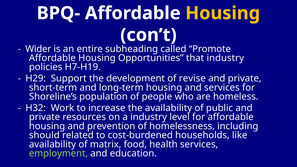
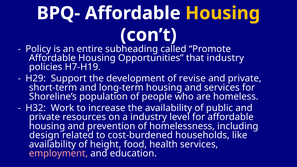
Wider: Wider -> Policy (38, 49)
should: should -> design (44, 135)
matrix: matrix -> height (106, 144)
employment colour: light green -> pink (58, 153)
